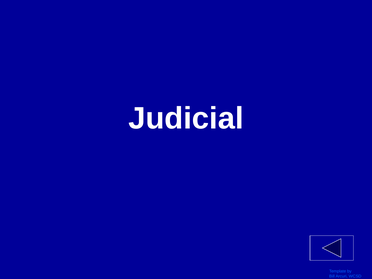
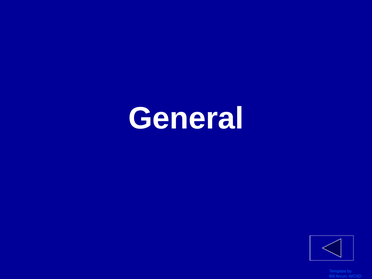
Judicial: Judicial -> General (186, 118)
